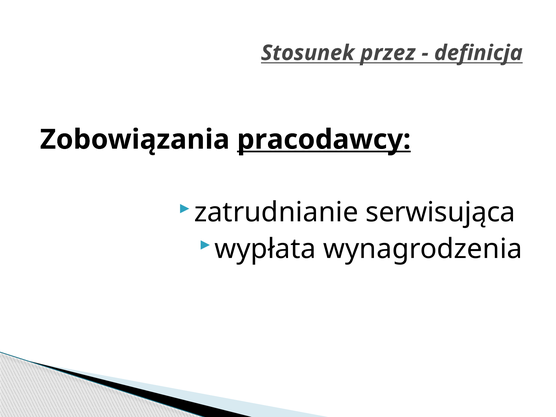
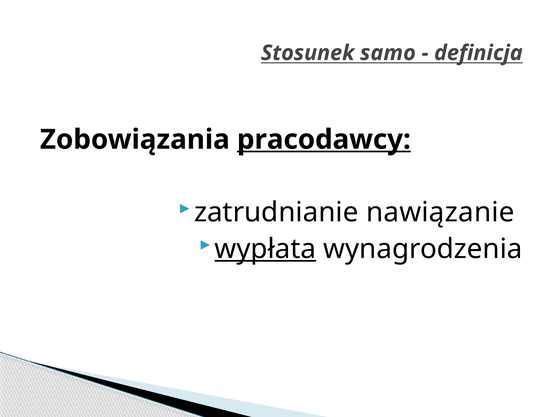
przez: przez -> samo (388, 53)
serwisująca: serwisująca -> nawiązanie (440, 212)
wypłata underline: none -> present (265, 249)
